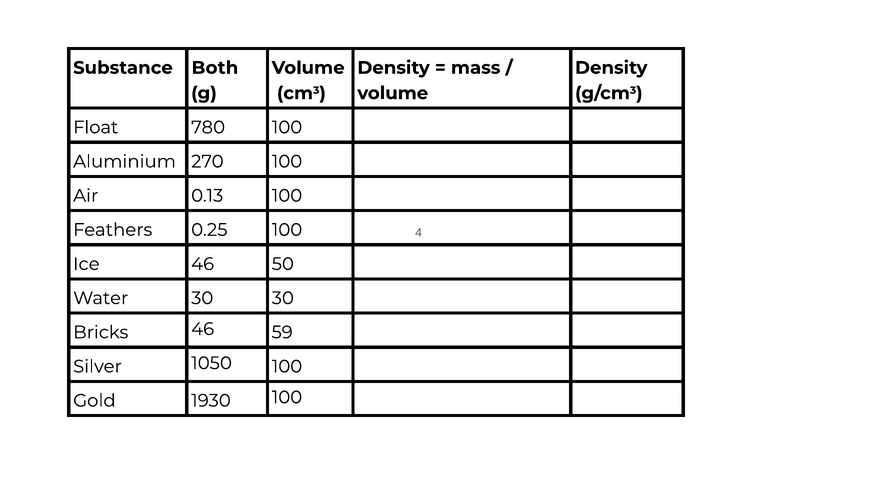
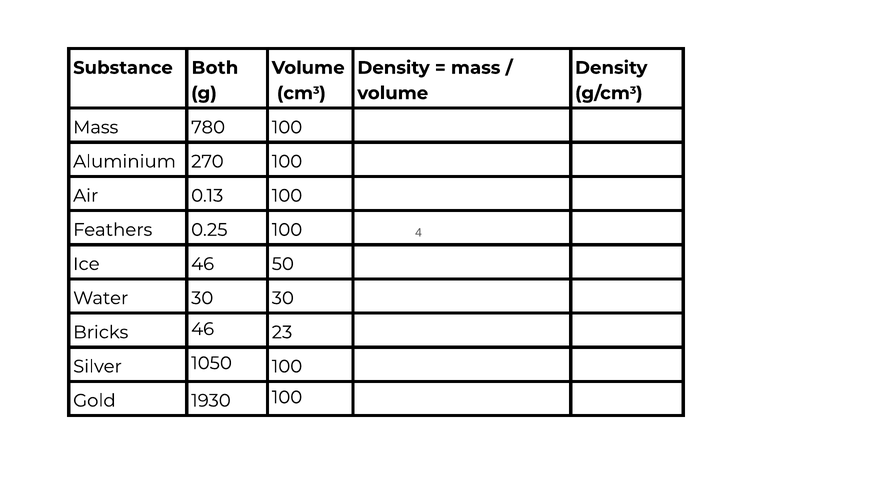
Float: Float -> Mass (96, 127)
59: 59 -> 23 (282, 332)
